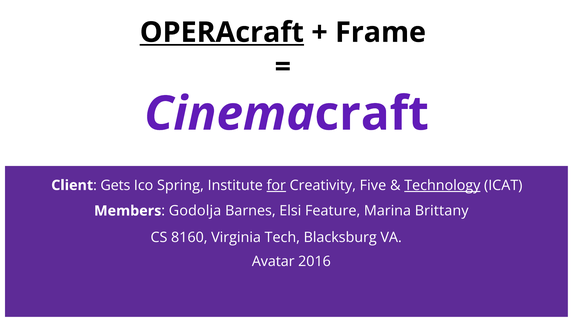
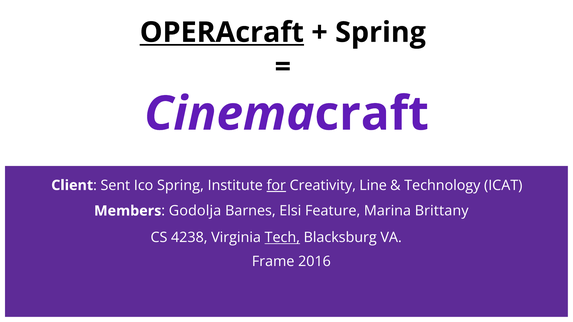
Frame: Frame -> Spring (381, 32)
Gets: Gets -> Sent (115, 185)
Five: Five -> Line (373, 185)
Technology underline: present -> none (442, 185)
8160: 8160 -> 4238 (189, 238)
Tech underline: none -> present (282, 238)
Avatar: Avatar -> Frame (273, 262)
